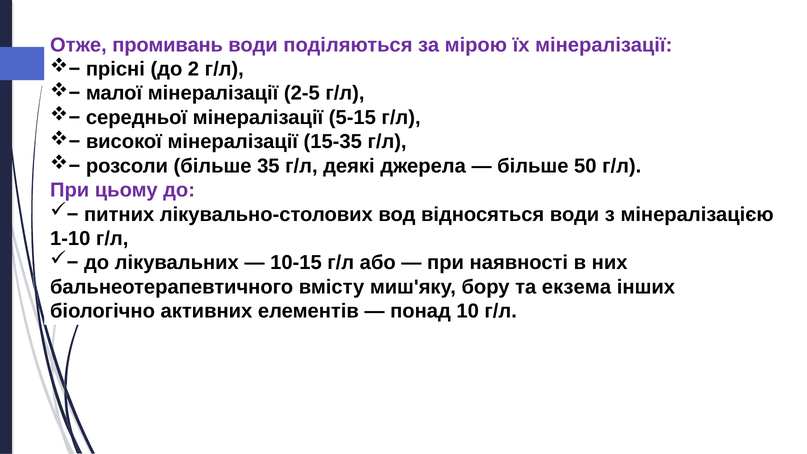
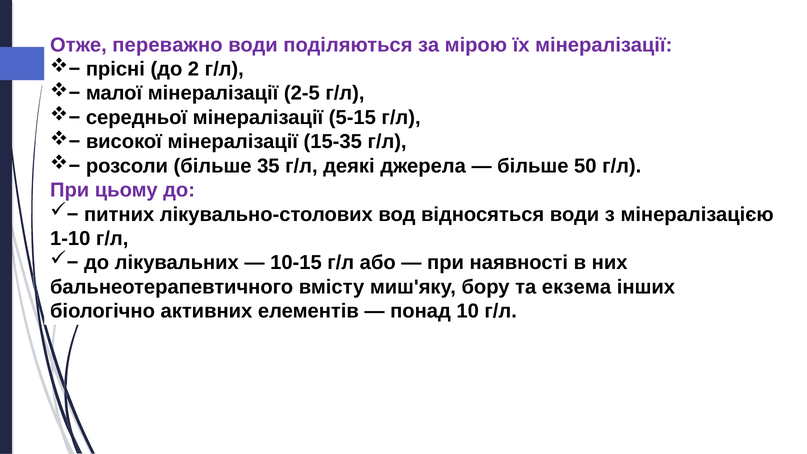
промивань: промивань -> переважно (167, 45)
